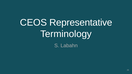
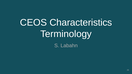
Representative: Representative -> Characteristics (81, 23)
